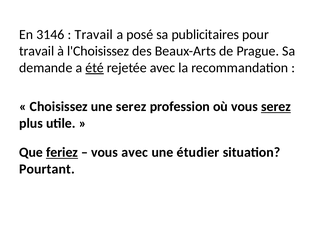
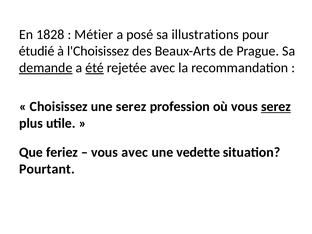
3146: 3146 -> 1828 (50, 34)
Travail: Travail -> Métier (94, 34)
publicitaires: publicitaires -> illustrations (205, 34)
travail: travail -> étudié (37, 51)
demande underline: none -> present (46, 68)
feriez underline: present -> none (62, 152)
étudier: étudier -> vedette (198, 152)
